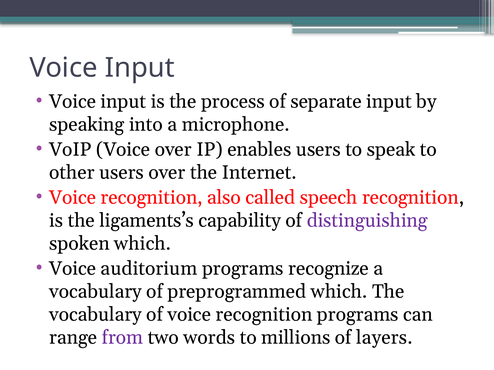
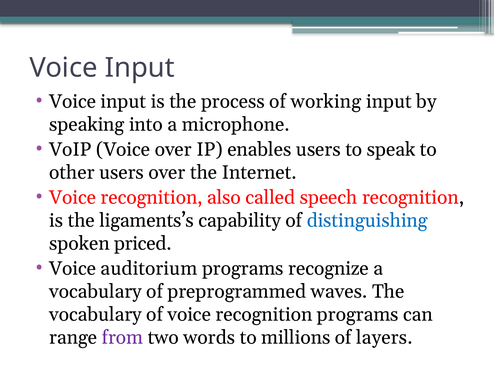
separate: separate -> working (326, 102)
distinguishing colour: purple -> blue (367, 221)
spoken which: which -> priced (143, 244)
preprogrammed which: which -> waves (339, 292)
